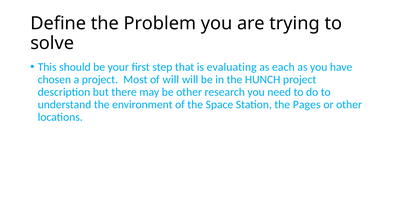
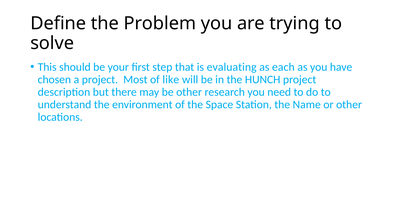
of will: will -> like (171, 80)
Pages: Pages -> Name (307, 105)
